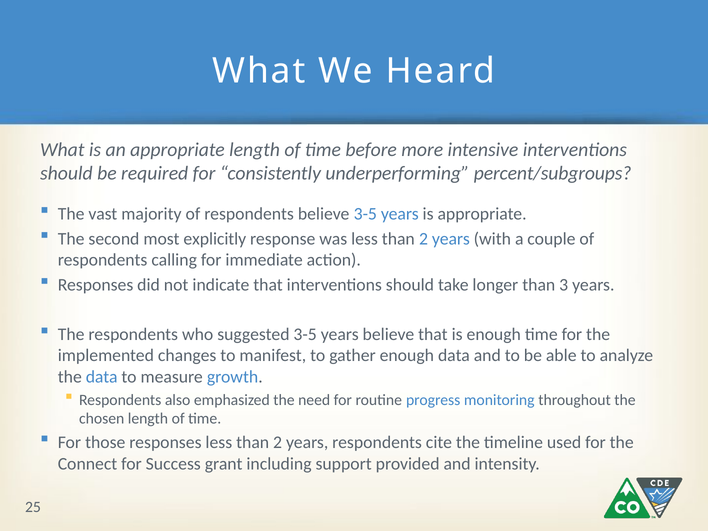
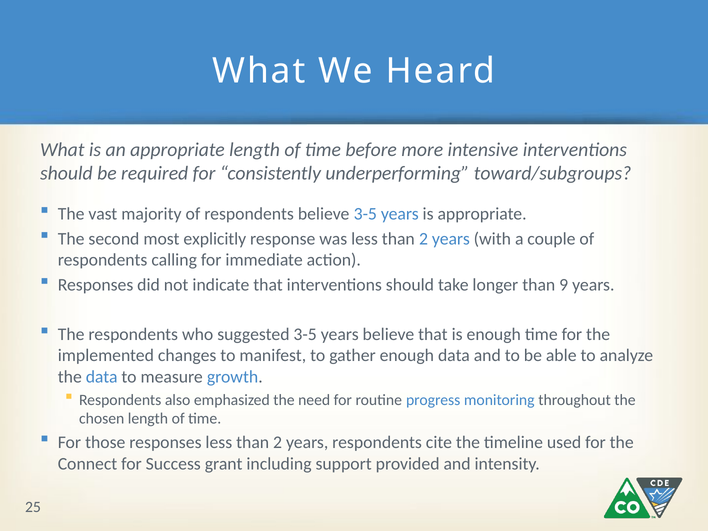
percent/subgroups: percent/subgroups -> toward/subgroups (553, 173)
3: 3 -> 9 (564, 285)
